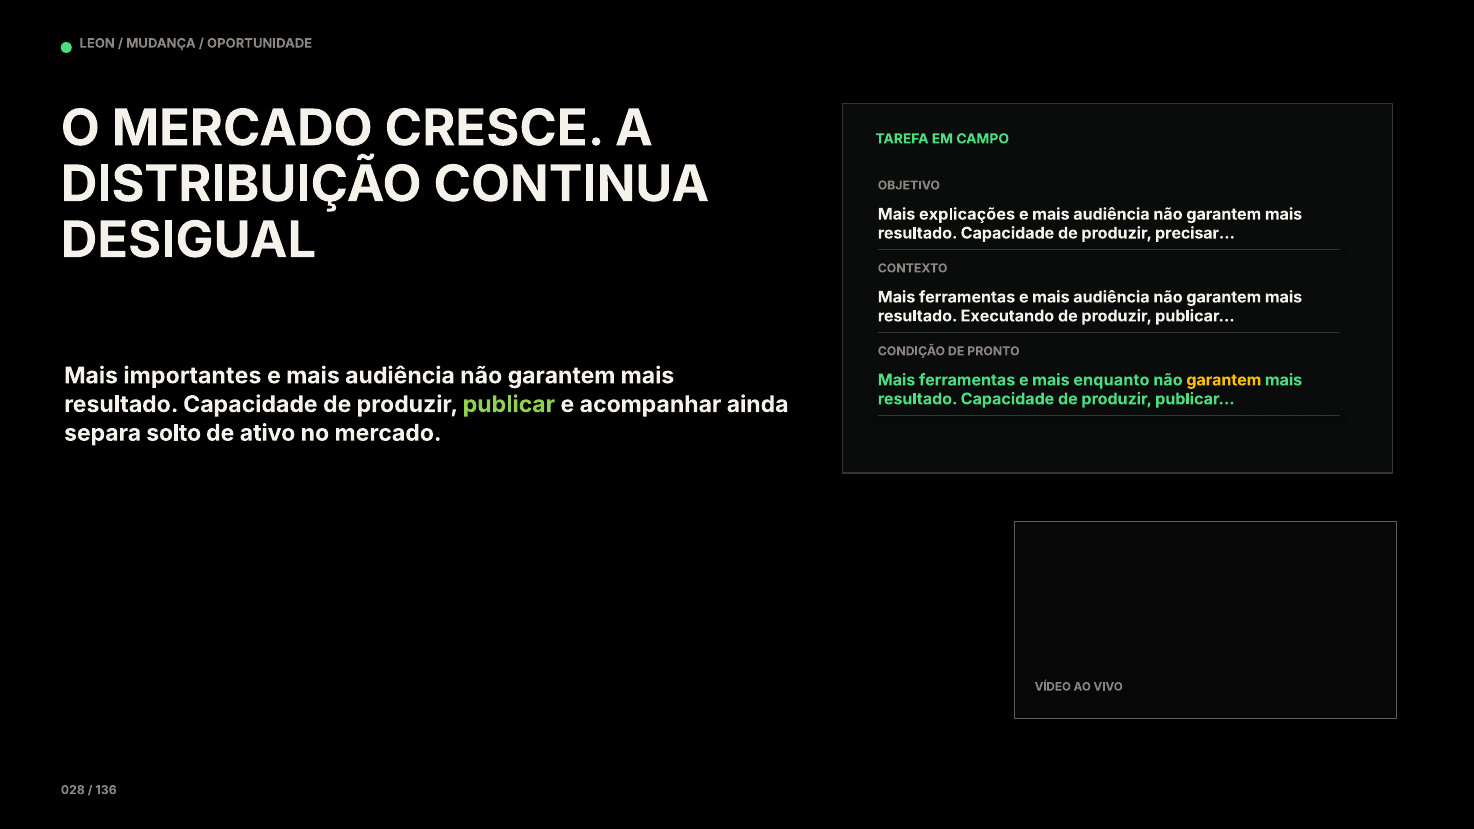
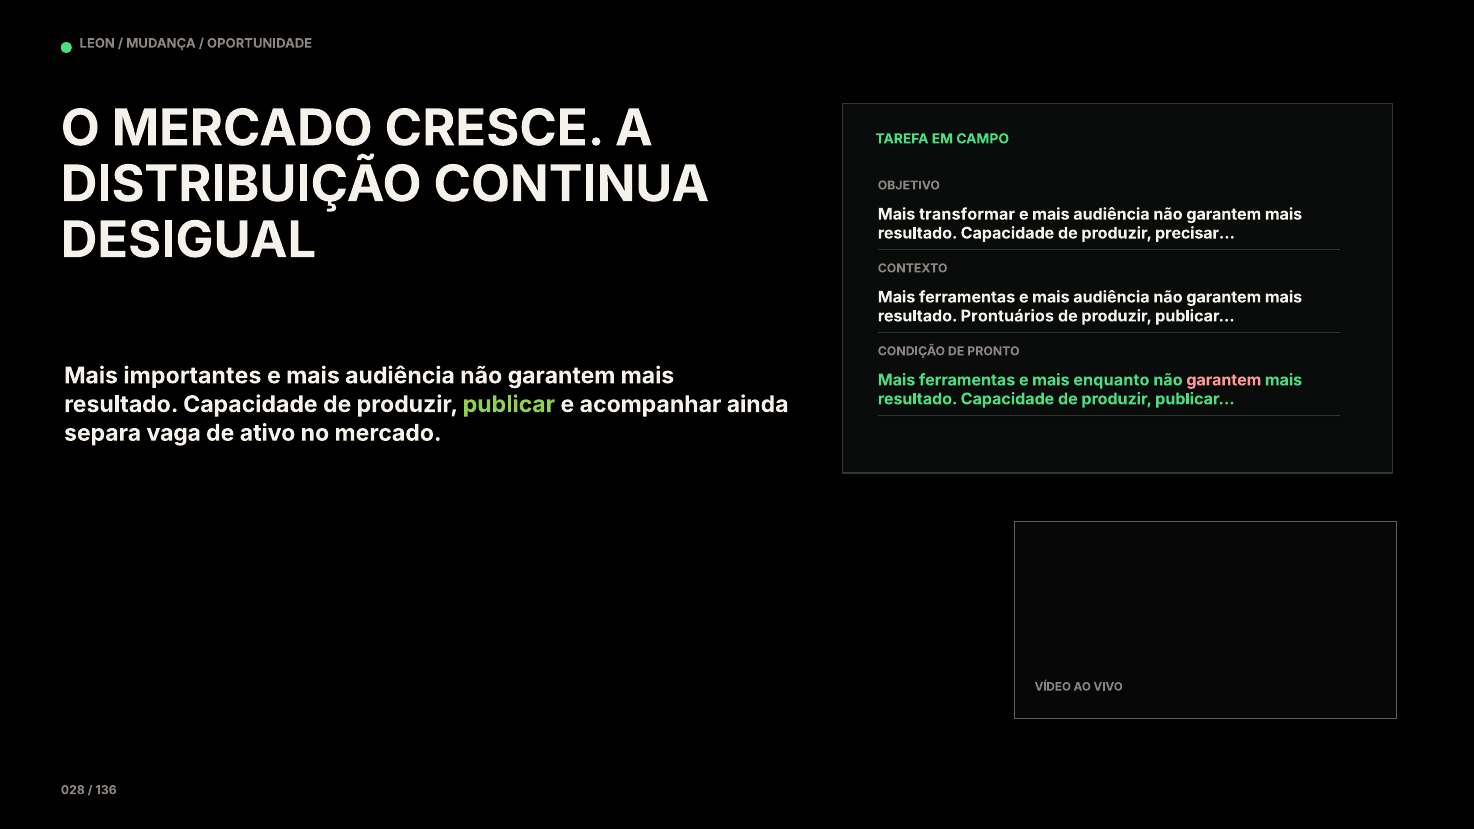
explicações: explicações -> transformar (967, 214)
Executando: Executando -> Prontuários (1007, 316)
garantem colour: yellow -> pink (1224, 380)
solto: solto -> vaga (174, 433)
